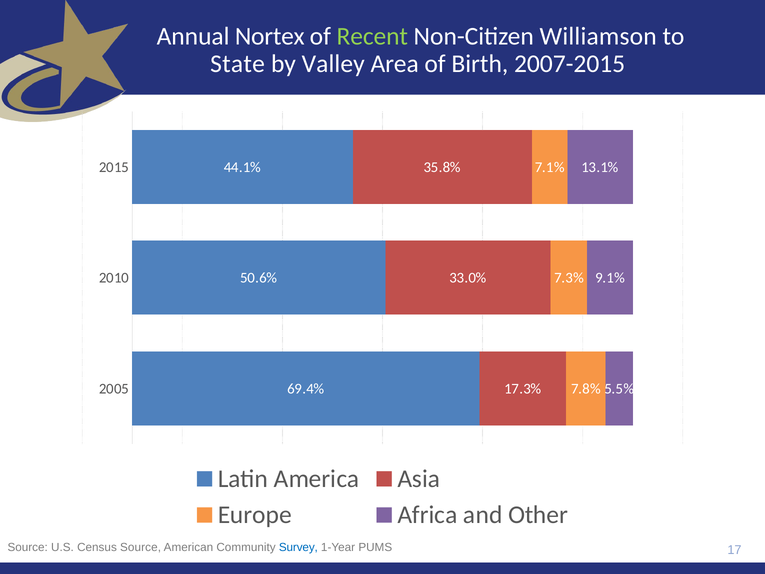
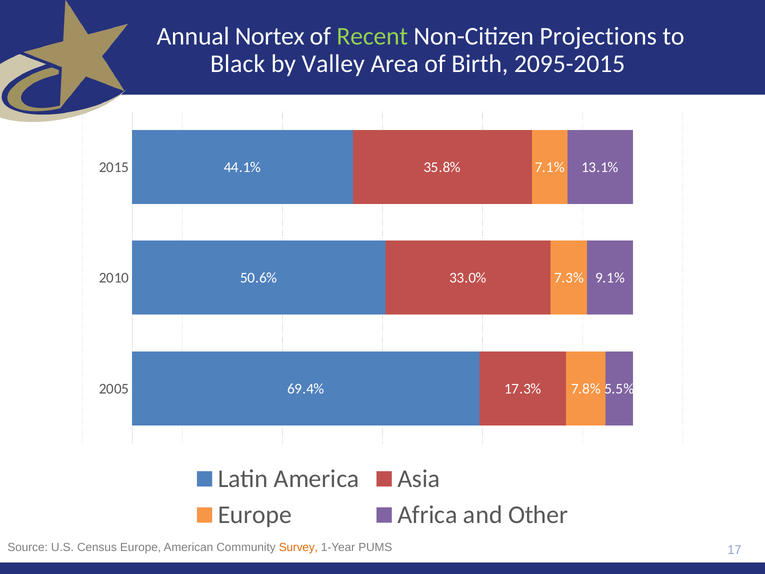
Williamson: Williamson -> Projections (598, 36)
State: State -> Black (238, 64)
2007-2015: 2007-2015 -> 2095-2015 (570, 64)
Census Source: Source -> Europe (141, 547)
Survey colour: blue -> orange (298, 547)
